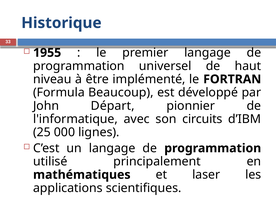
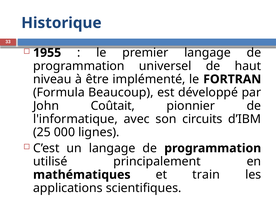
Départ: Départ -> Coûtait (113, 106)
laser: laser -> train (206, 175)
